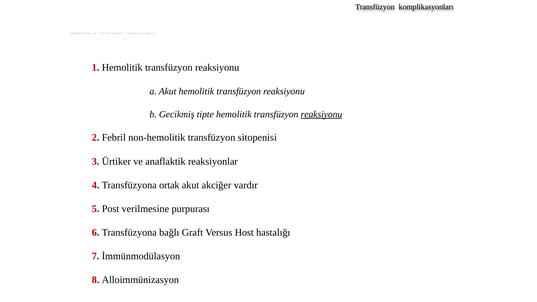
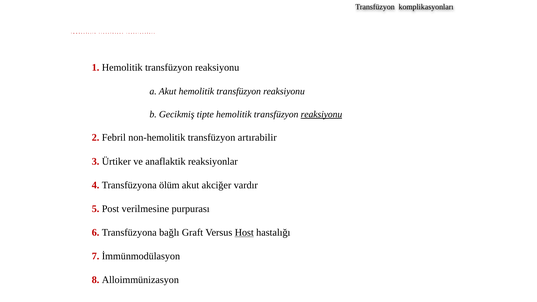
sitopenisi: sitopenisi -> artırabilir (257, 138)
ortak: ortak -> ölüm (169, 185)
Host underline: none -> present (244, 233)
